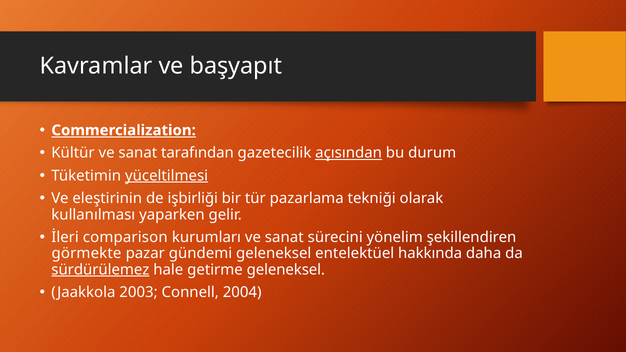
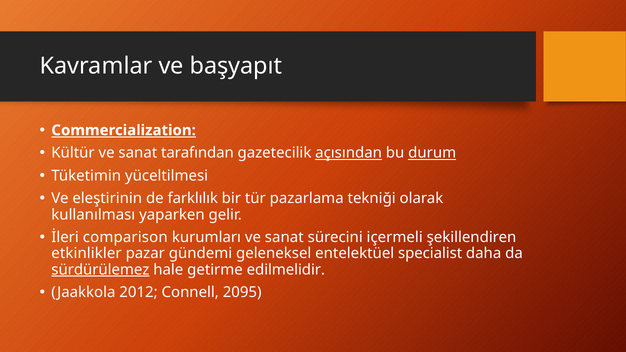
durum underline: none -> present (432, 153)
yüceltilmesi underline: present -> none (167, 176)
işbirliği: işbirliği -> farklılık (193, 198)
yönelim: yönelim -> içermeli (395, 237)
görmekte: görmekte -> etkinlikler (86, 254)
hakkında: hakkında -> specialist (430, 254)
getirme geleneksel: geleneksel -> edilmelidir (286, 270)
2003: 2003 -> 2012 (139, 292)
2004: 2004 -> 2095 (242, 292)
